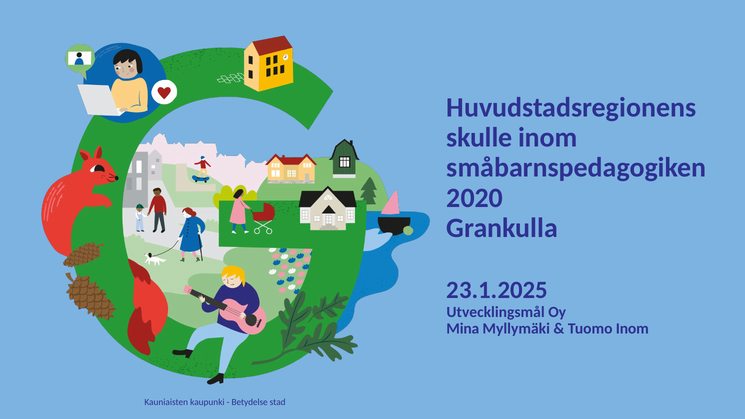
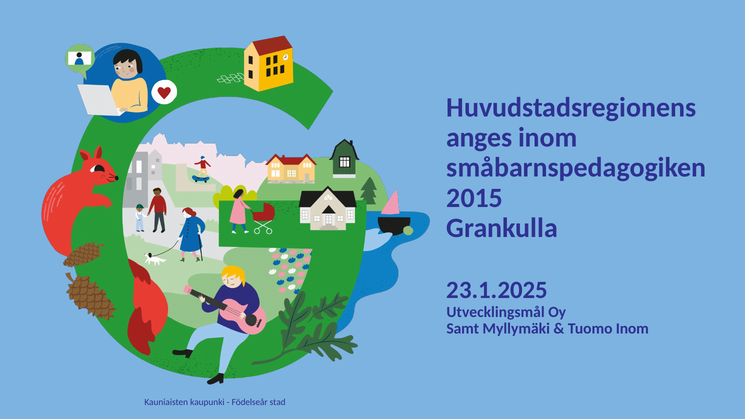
skulle: skulle -> anges (479, 138)
2020: 2020 -> 2015 (475, 198)
Mina: Mina -> Samt (463, 329)
Betydelse: Betydelse -> Födelseår (250, 402)
